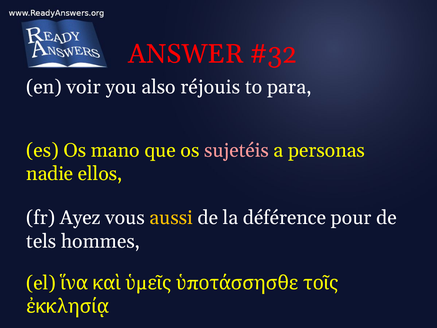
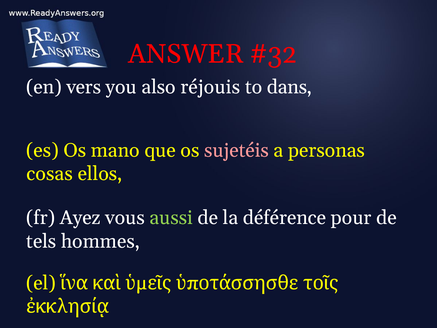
voir: voir -> vers (84, 87)
para: para -> dans (290, 87)
nadie: nadie -> cosas (50, 174)
aussi colour: yellow -> light green (171, 218)
